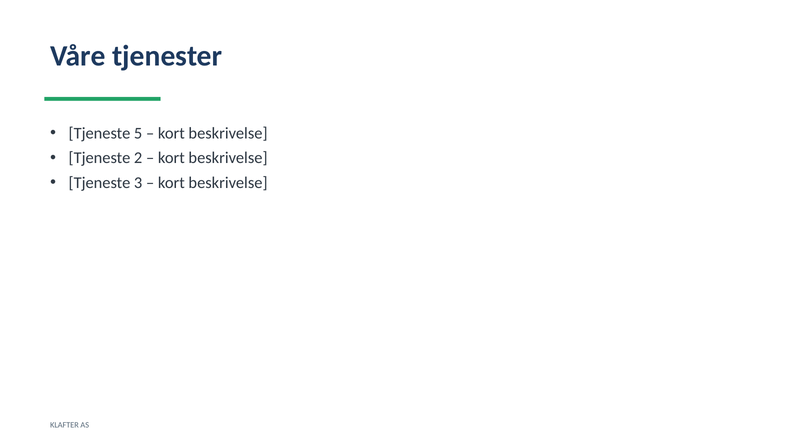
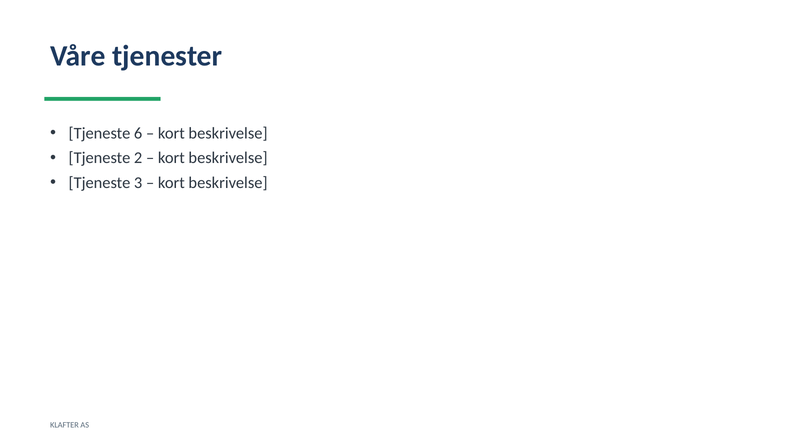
5: 5 -> 6 (138, 133)
